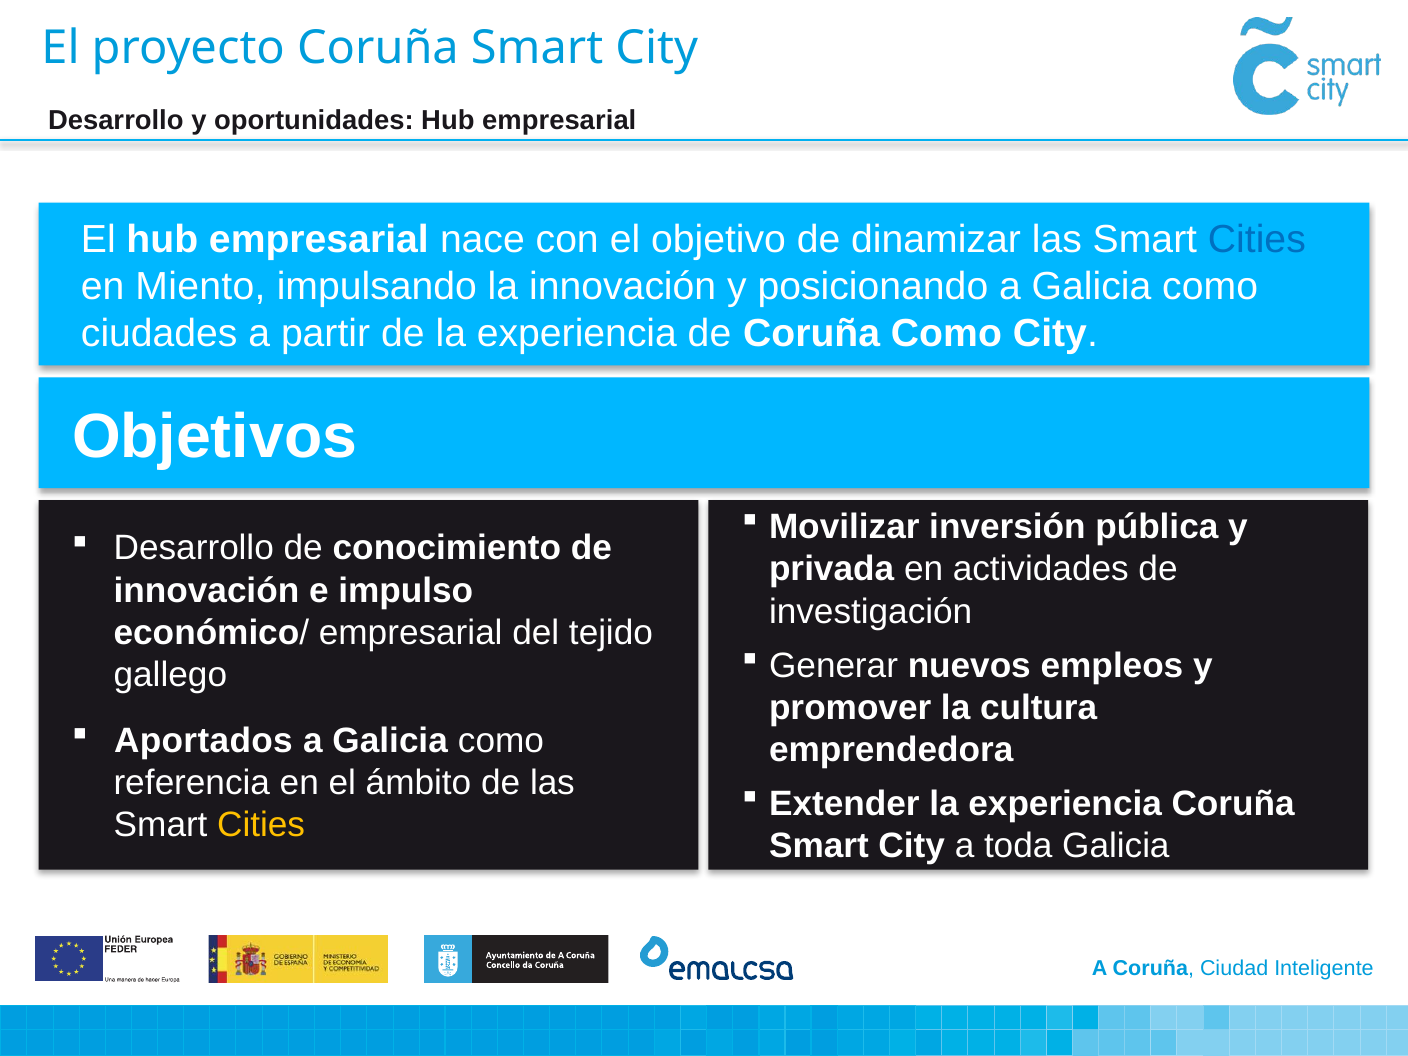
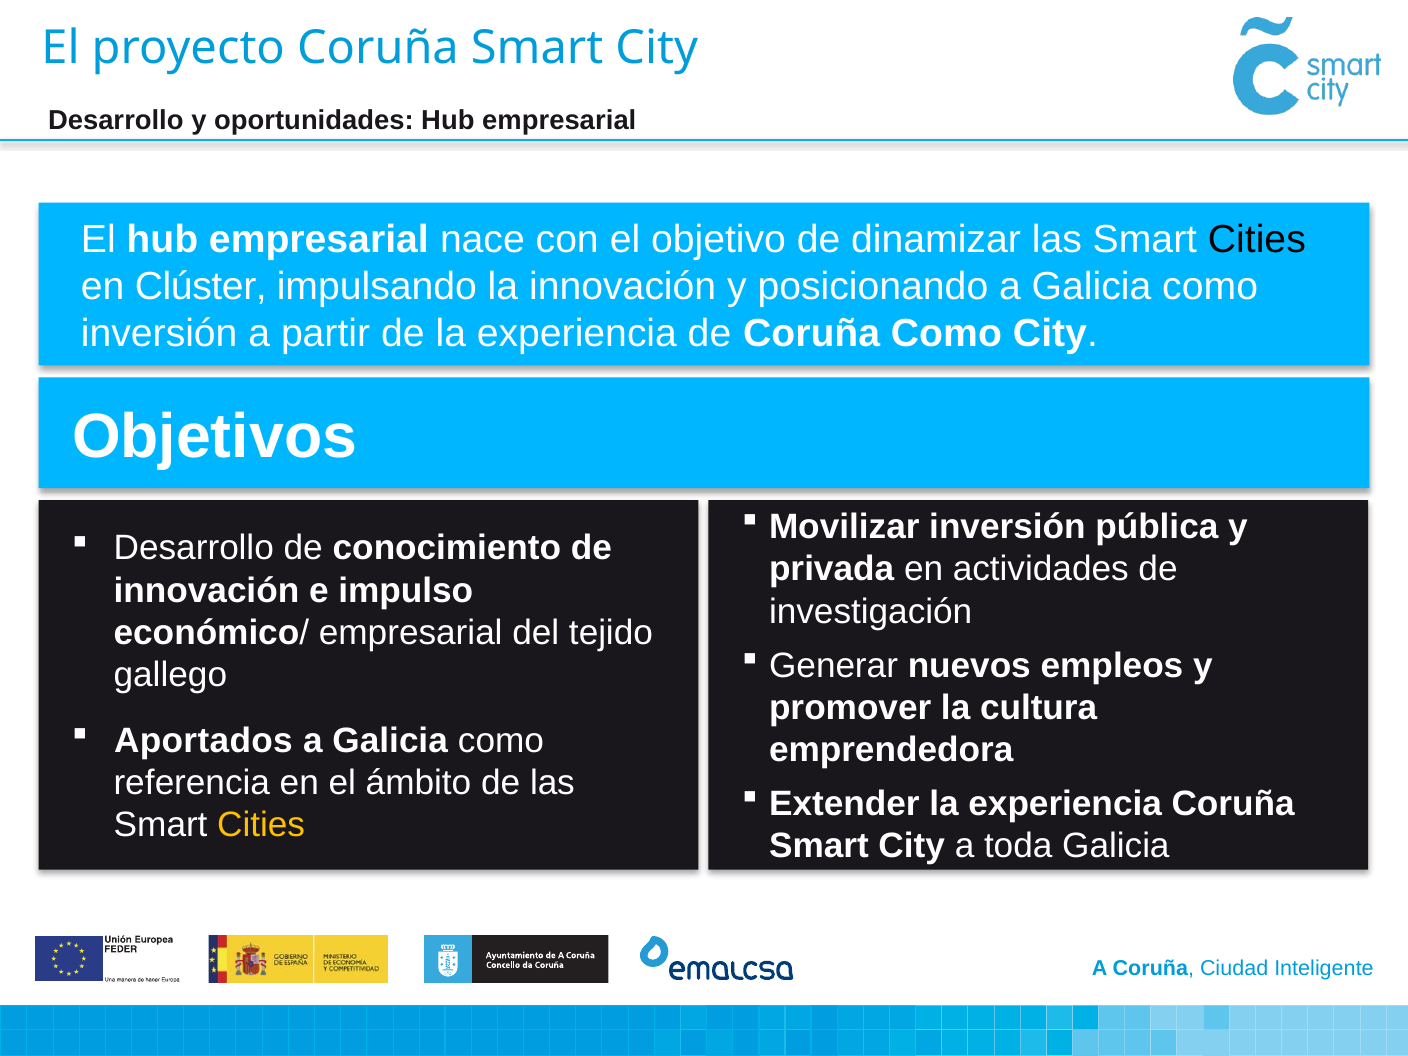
Cities colour: blue -> black (1257, 240)
Miento: Miento -> Clúster (201, 287)
ciudades: ciudades -> inversión (159, 334)
